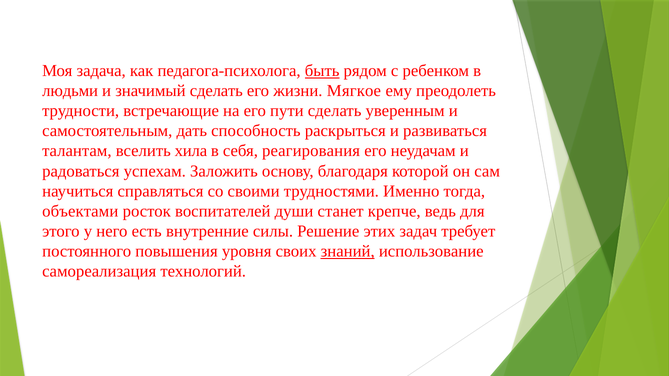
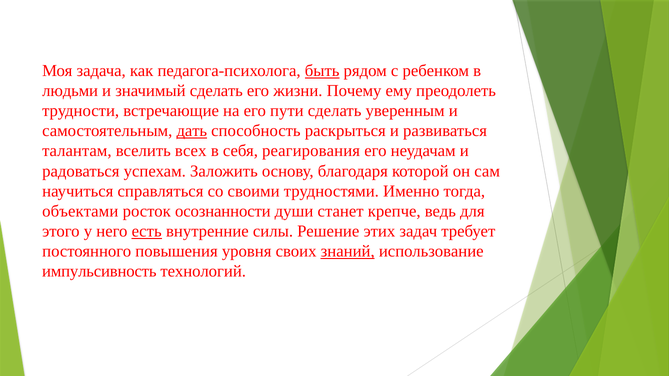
Мягкое: Мягкое -> Почему (354, 91)
дать underline: none -> present (192, 131)
хила: хила -> всех (191, 151)
воспитателей: воспитателей -> осознанности (223, 211)
есть underline: none -> present (147, 231)
самореализация: самореализация -> импульсивность (99, 271)
